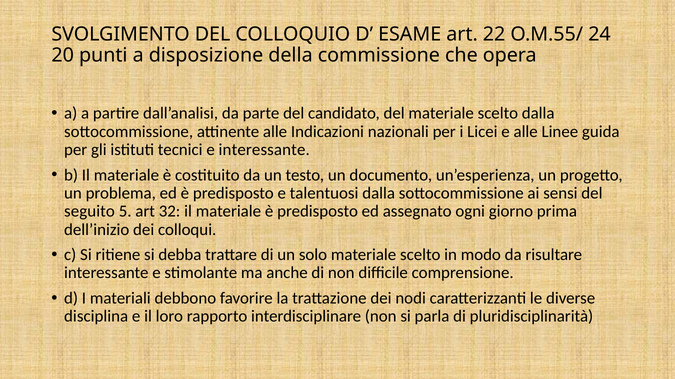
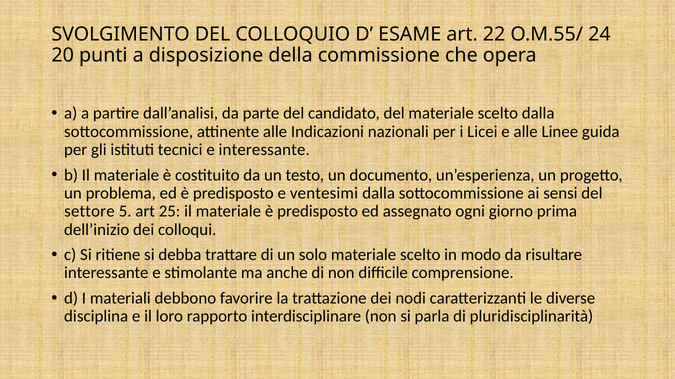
talentuosi: talentuosi -> ventesimi (324, 194)
seguito: seguito -> settore (89, 212)
32: 32 -> 25 (170, 212)
